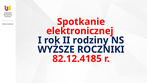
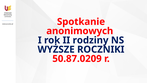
elektronicznej: elektronicznej -> anonimowych (80, 31)
82.12.4185: 82.12.4185 -> 50.87.0209 (77, 58)
